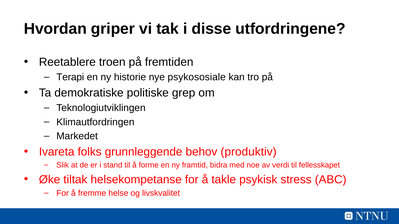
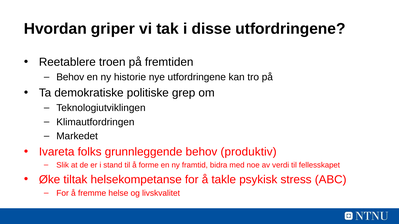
Terapi: Terapi -> Behov (70, 77)
nye psykososiale: psykososiale -> utfordringene (197, 77)
